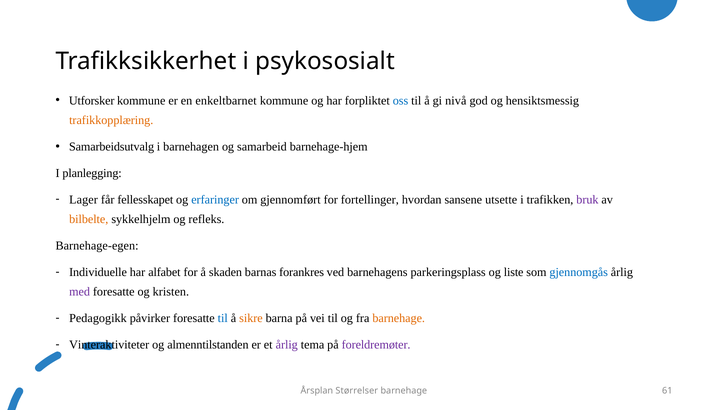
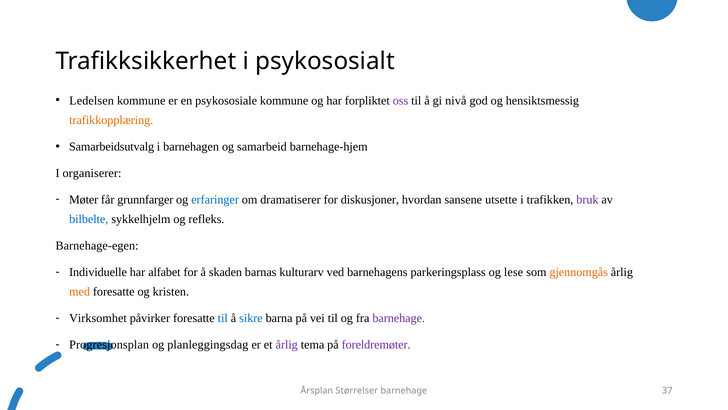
Utforsker: Utforsker -> Ledelsen (92, 100)
enkeltbarnet: enkeltbarnet -> psykososiale (226, 100)
oss colour: blue -> purple (401, 100)
planlegging: planlegging -> organiserer (92, 173)
Lager: Lager -> Møter (84, 199)
fellesskapet: fellesskapet -> grunnfarger (145, 199)
gjennomført: gjennomført -> dramatiserer (291, 199)
fortellinger: fortellinger -> diskusjoner (370, 199)
bilbelte colour: orange -> blue (89, 219)
forankres: forankres -> kulturarv (302, 272)
liste: liste -> lese (514, 272)
gjennomgås colour: blue -> orange (579, 272)
med colour: purple -> orange (80, 292)
Pedagogikk: Pedagogikk -> Virksomhet (98, 318)
sikre colour: orange -> blue (251, 318)
barnehage colour: orange -> purple (399, 318)
Vinteraktiviteter: Vinteraktiviteter -> Progresjonsplan (109, 344)
almenntilstanden: almenntilstanden -> planleggingsdag (208, 344)
61: 61 -> 37 (667, 390)
